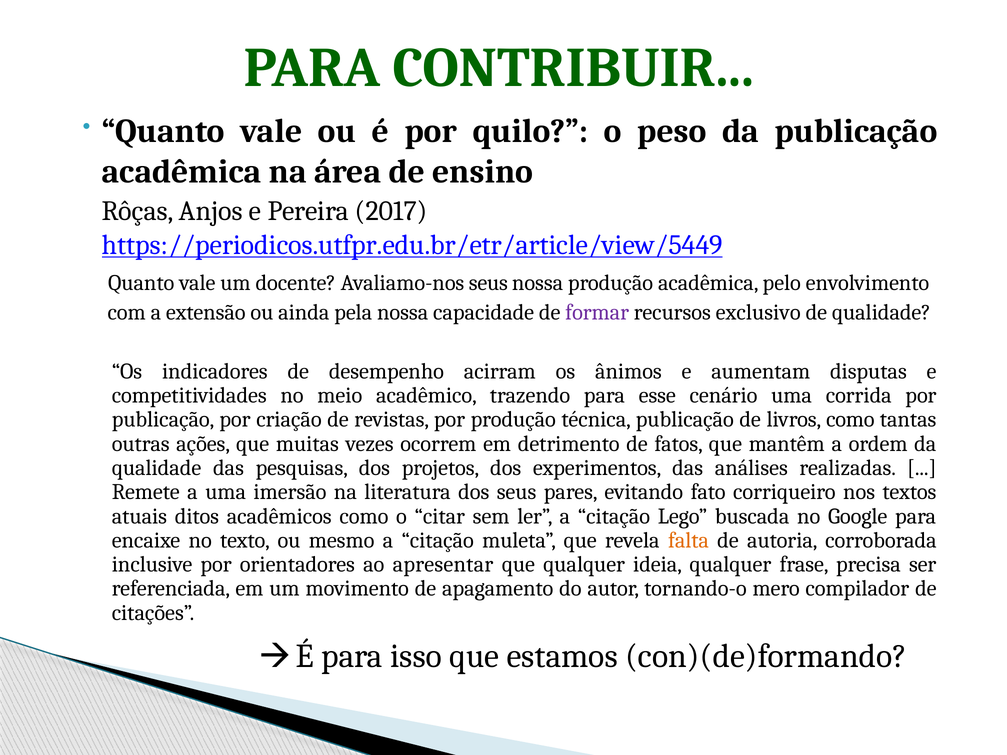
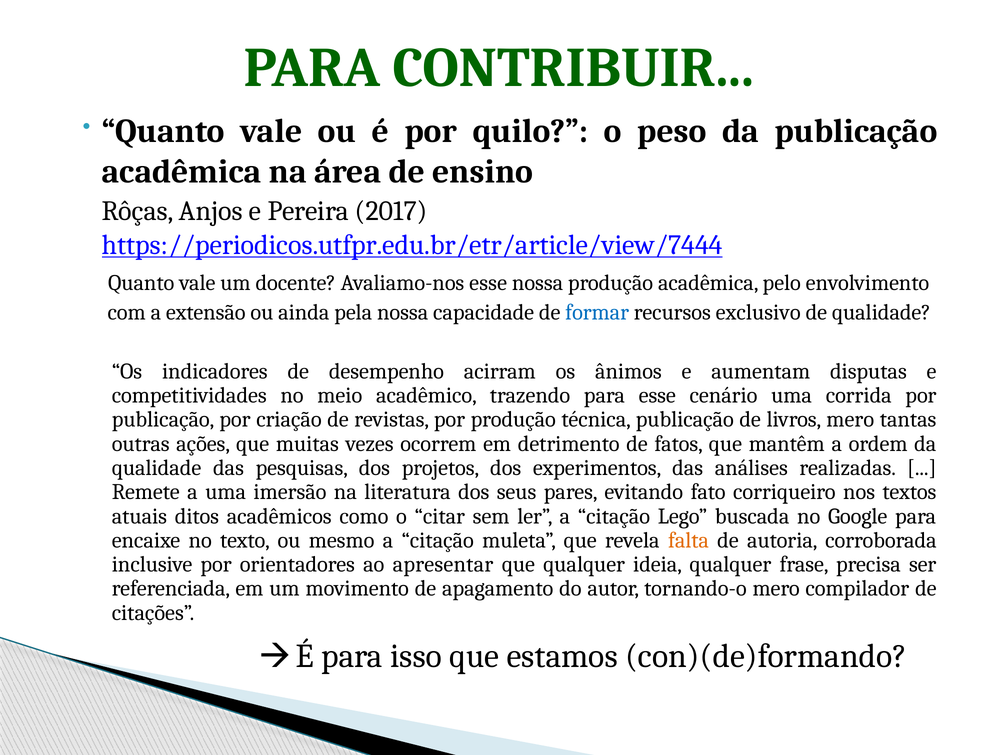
https://periodicos.utfpr.edu.br/etr/article/view/5449: https://periodicos.utfpr.edu.br/etr/article/view/5449 -> https://periodicos.utfpr.edu.br/etr/article/view/7444 (412, 245)
Avaliamo-nos seus: seus -> esse (488, 283)
formar colour: purple -> blue (597, 313)
livros como: como -> mero (850, 420)
